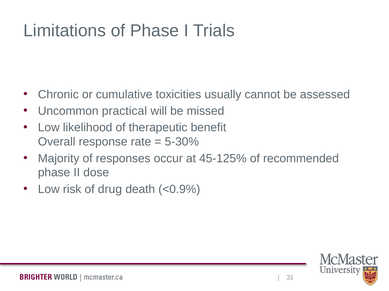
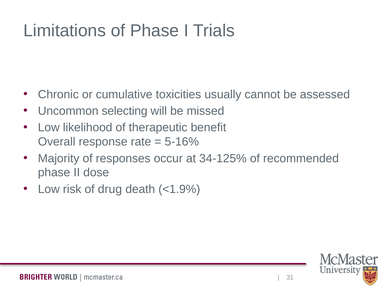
practical: practical -> selecting (125, 111)
5-30%: 5-30% -> 5-16% (182, 142)
45-125%: 45-125% -> 34-125% (223, 159)
<0.9%: <0.9% -> <1.9% (179, 190)
